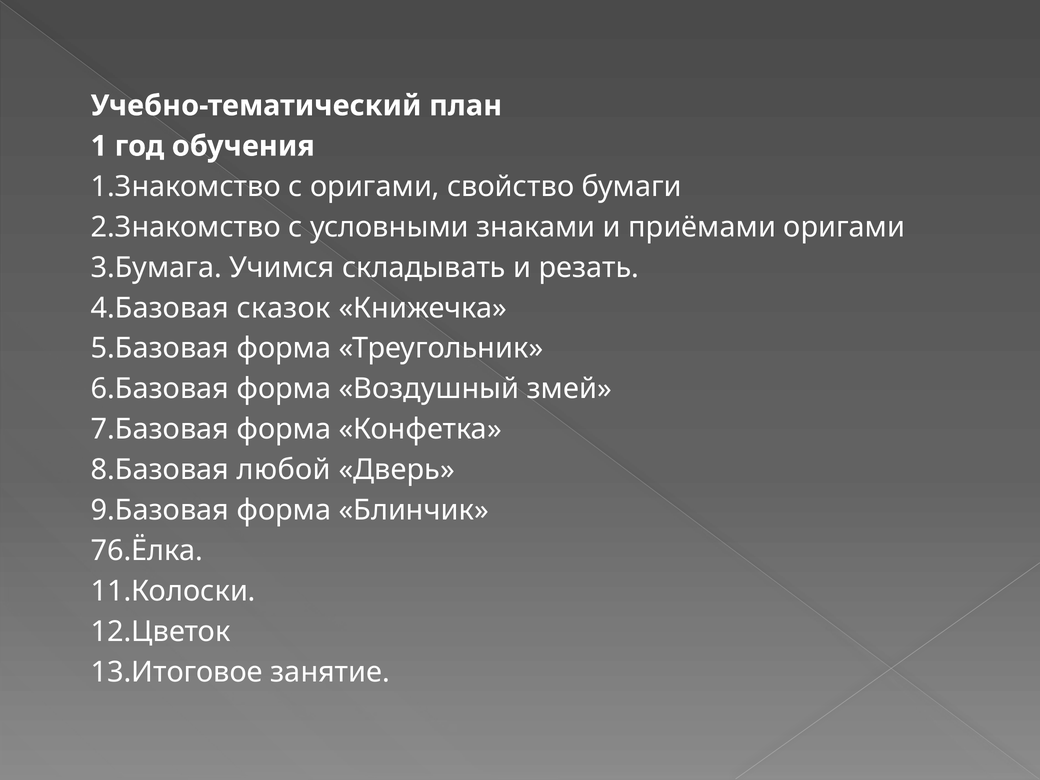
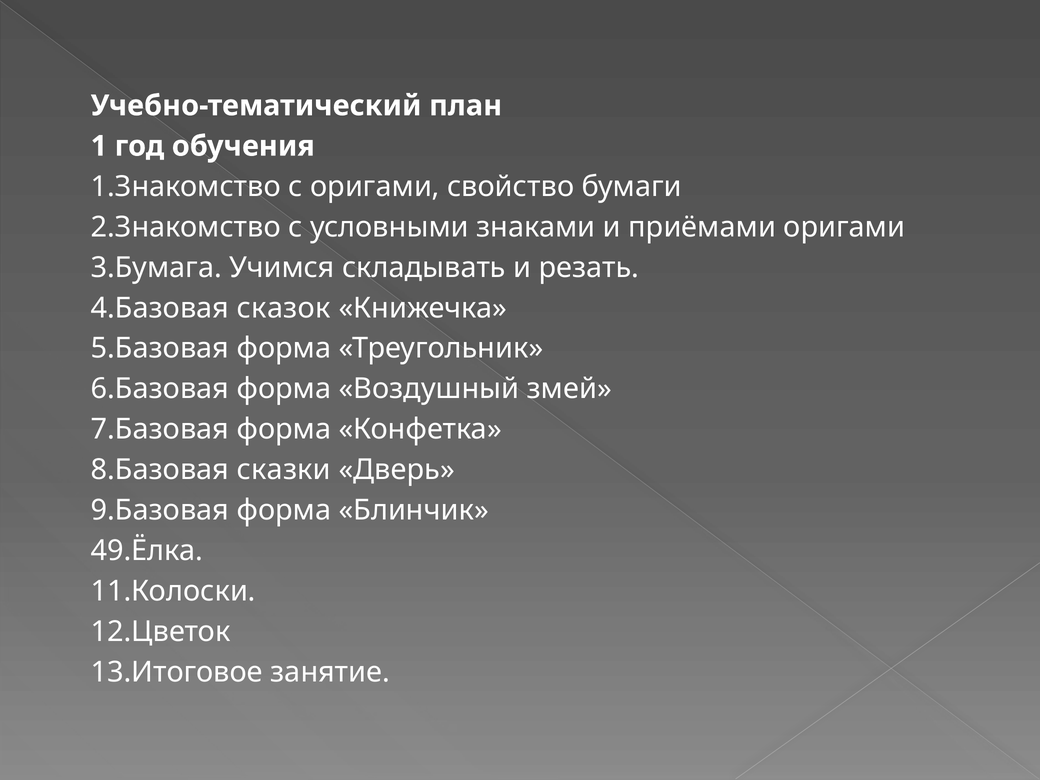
любой: любой -> сказки (284, 470)
76.Ёлка: 76.Ёлка -> 49.Ёлка (147, 551)
